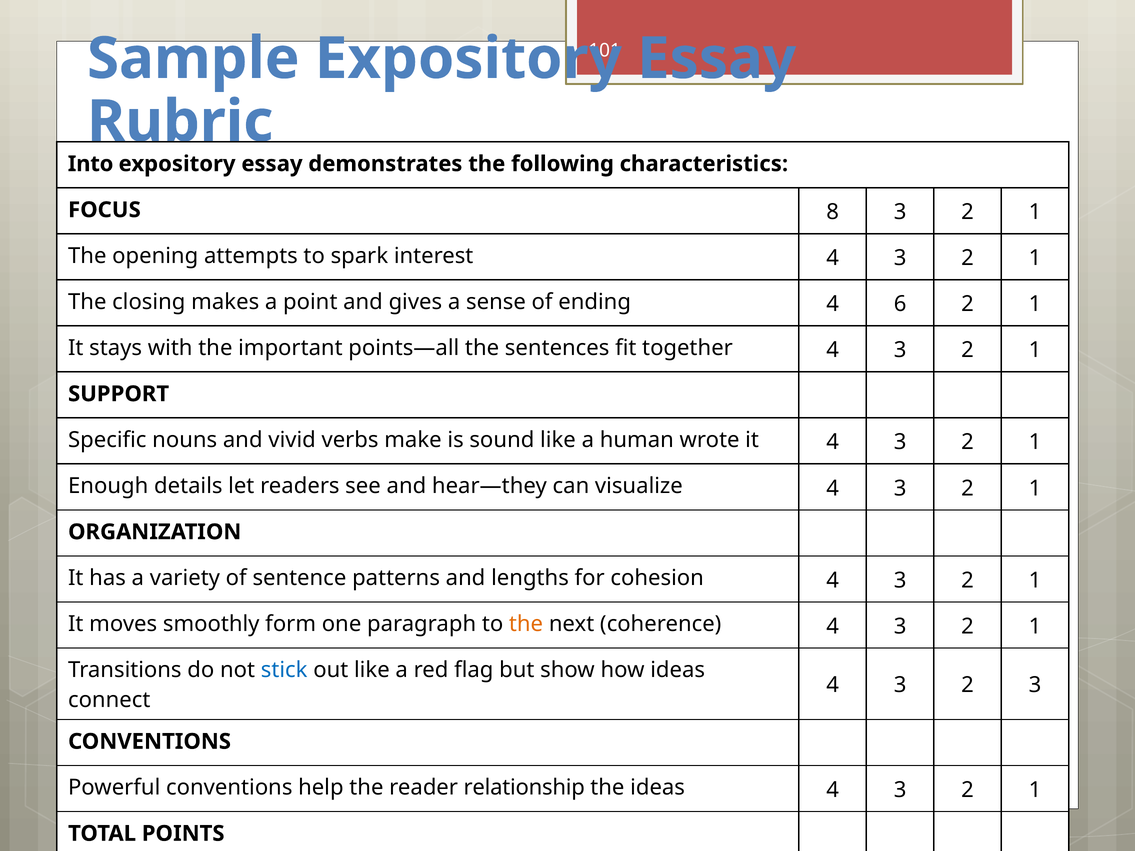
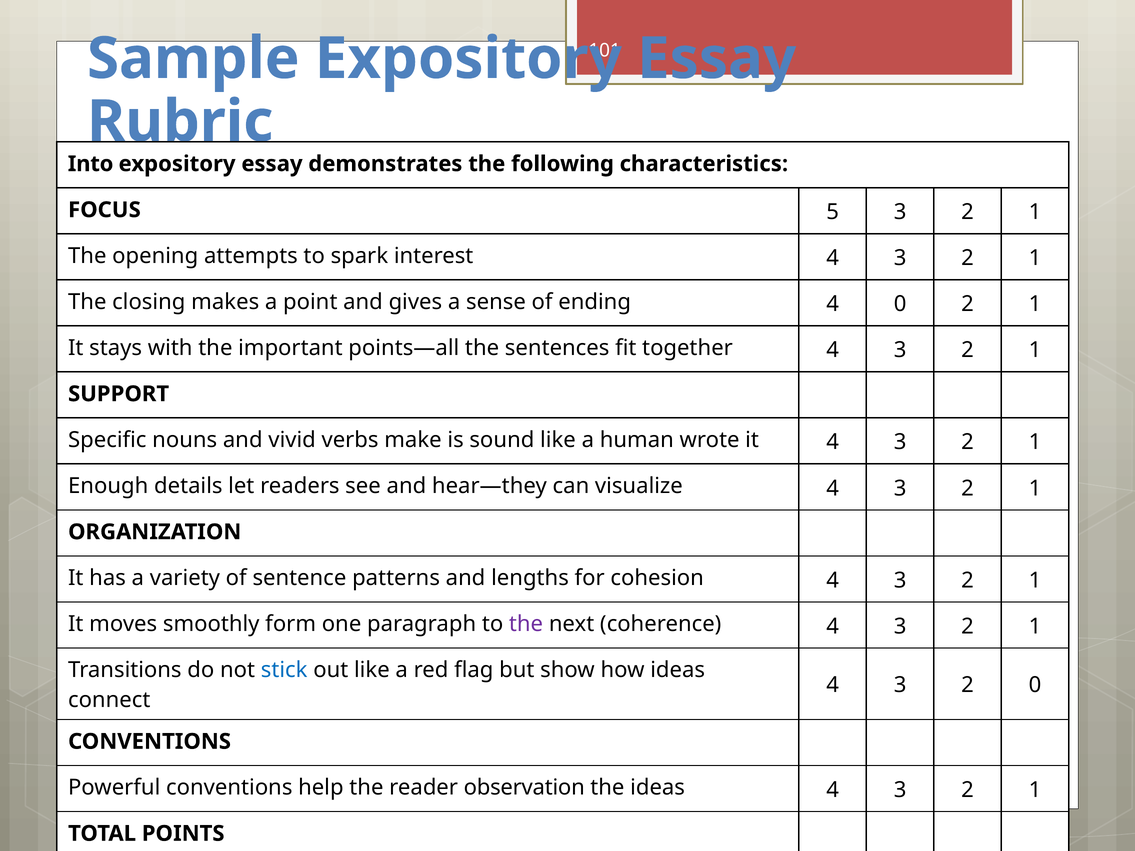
8: 8 -> 5 (833, 212)
4 6: 6 -> 0 (900, 304)
the colour: orange -> purple (526, 624)
2 3: 3 -> 0 (1035, 685)
relationship: relationship -> observation (524, 788)
